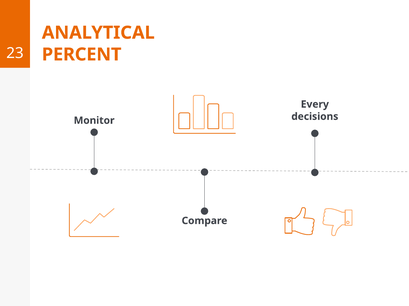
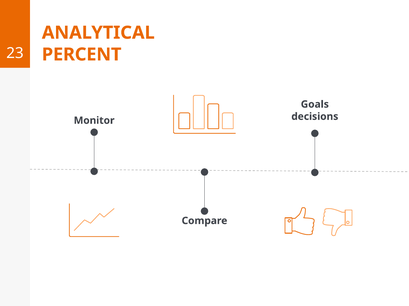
Every: Every -> Goals (315, 105)
